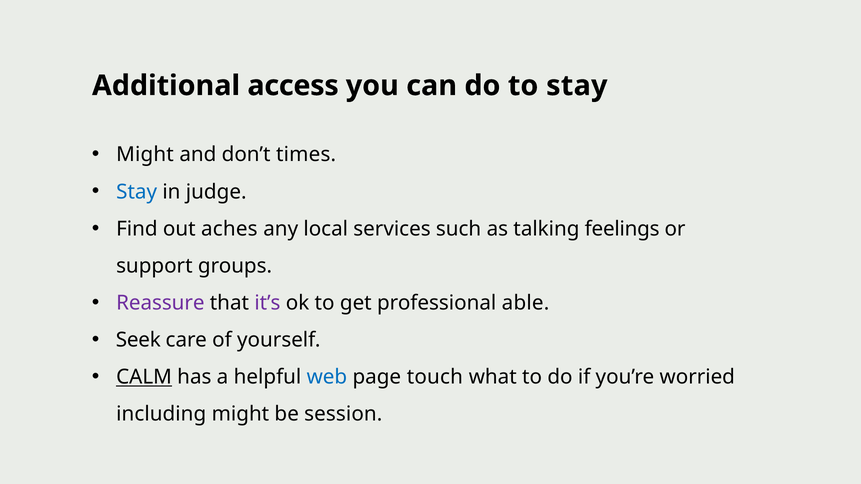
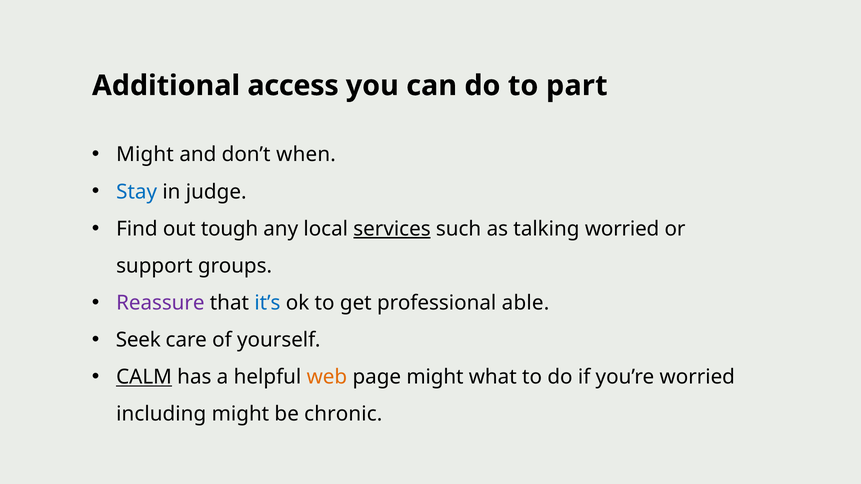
to stay: stay -> part (577, 86)
times: times -> when (306, 155)
aches: aches -> tough (230, 229)
services underline: none -> present (392, 229)
talking feelings: feelings -> worried (622, 229)
it’s colour: purple -> blue (267, 303)
web colour: blue -> orange (327, 377)
page touch: touch -> might (435, 377)
session: session -> chronic (343, 414)
